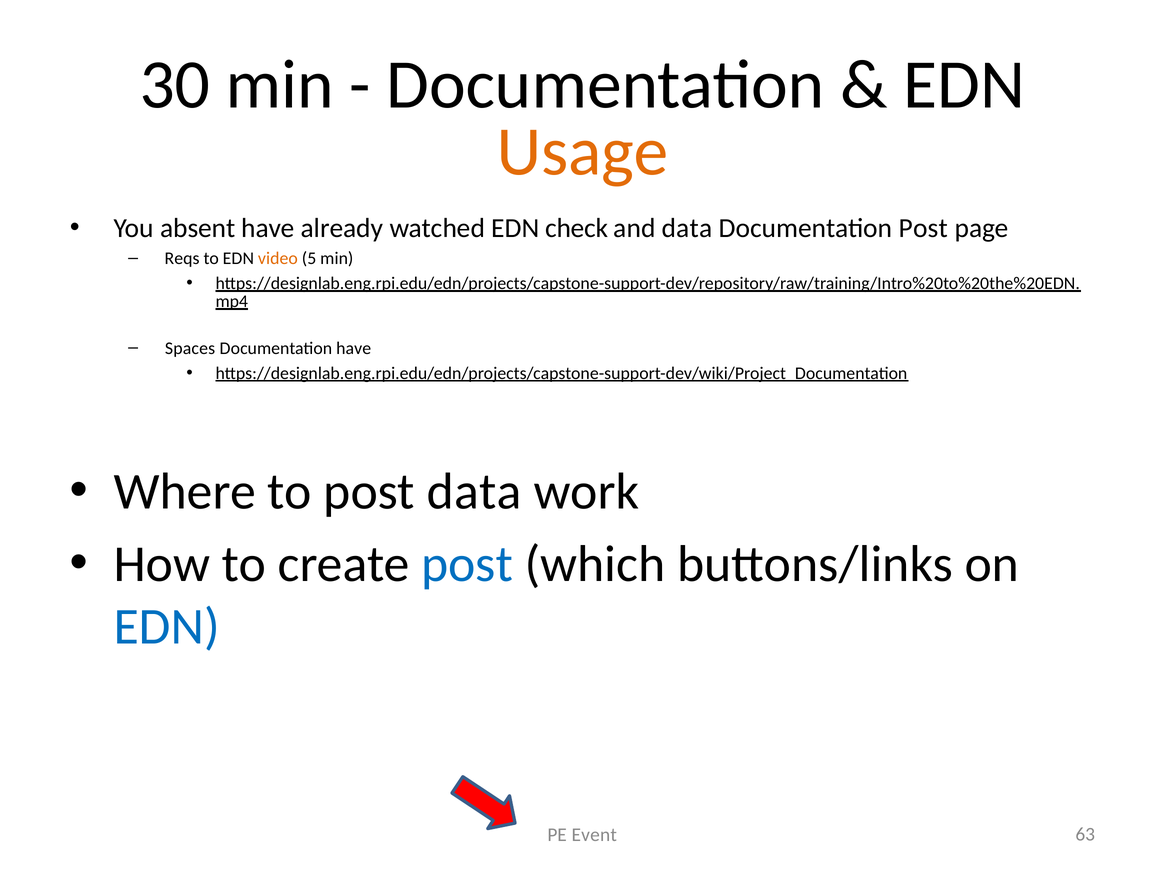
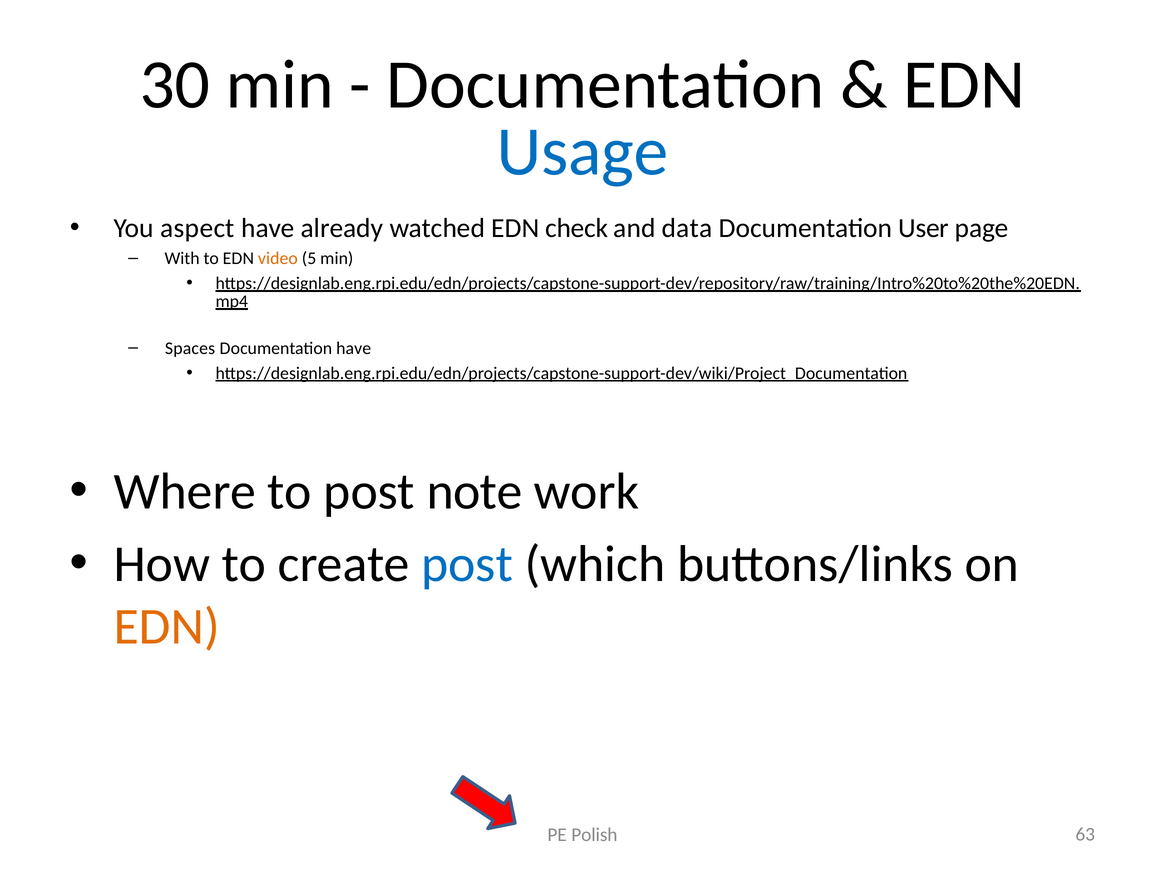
Usage colour: orange -> blue (583, 152)
absent: absent -> aspect (198, 228)
Documentation Post: Post -> User (924, 228)
Reqs: Reqs -> With (182, 258)
post data: data -> note (475, 491)
EDN colour: blue -> orange (167, 626)
Event: Event -> Polish (594, 834)
